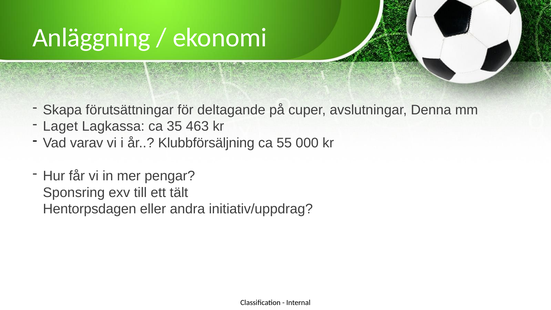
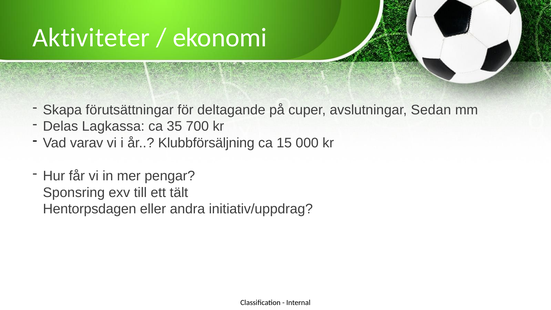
Anläggning: Anläggning -> Aktiviteter (91, 38)
Denna: Denna -> Sedan (431, 110)
Laget: Laget -> Delas (60, 126)
463: 463 -> 700 (197, 126)
55: 55 -> 15 (284, 143)
